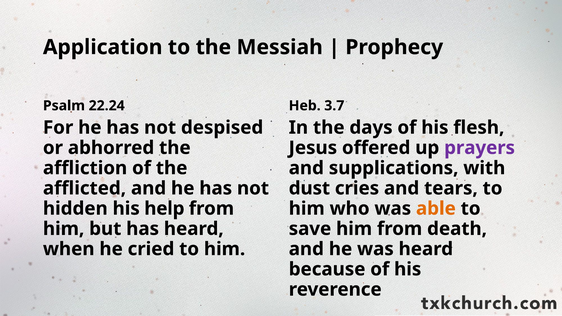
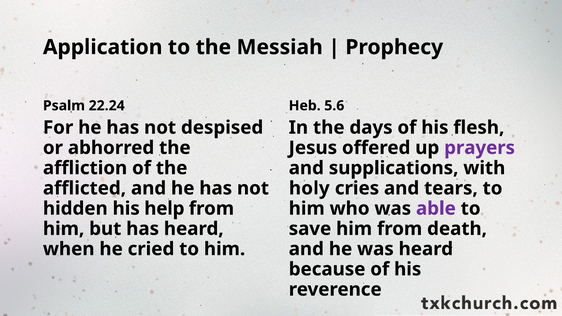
3.7: 3.7 -> 5.6 (334, 106)
dust: dust -> holy (309, 188)
able colour: orange -> purple (436, 209)
